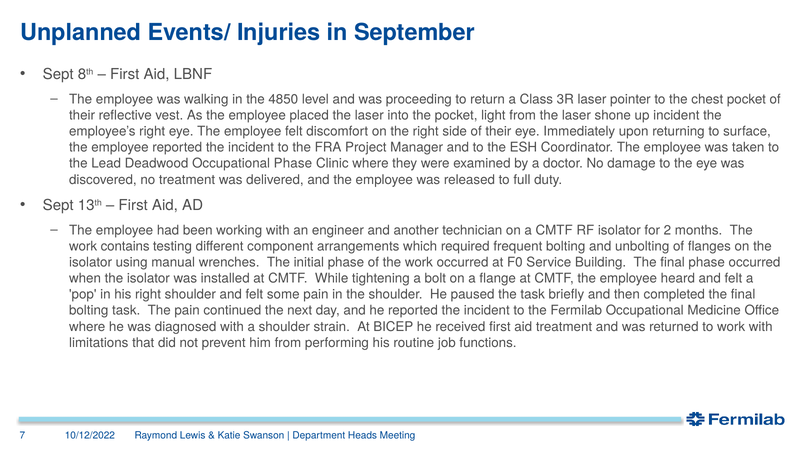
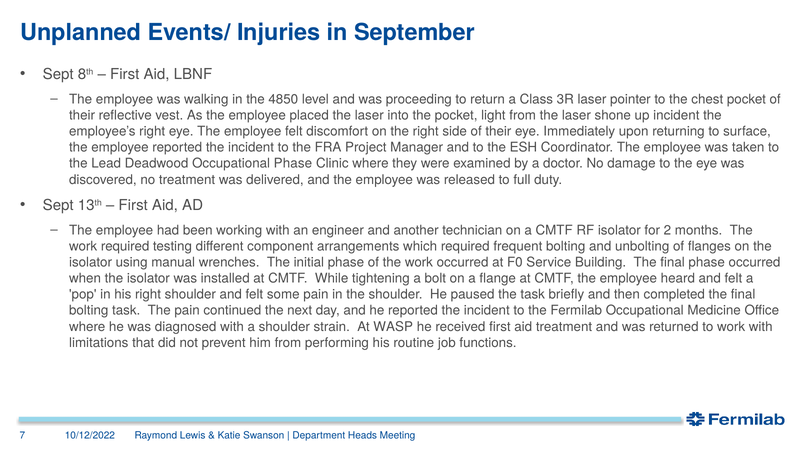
work contains: contains -> required (125, 246)
BICEP: BICEP -> WASP (393, 327)
